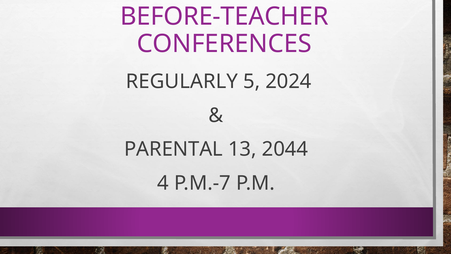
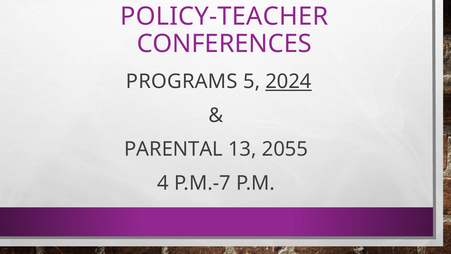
BEFORE-TEACHER: BEFORE-TEACHER -> POLICY-TEACHER (224, 16)
REGULARLY: REGULARLY -> PROGRAMS (182, 81)
2024 underline: none -> present (288, 81)
2044: 2044 -> 2055 (285, 149)
